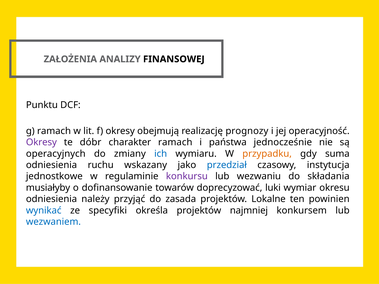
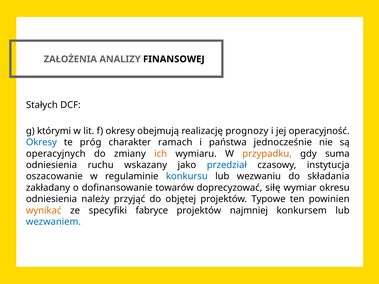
Punktu: Punktu -> Stałych (42, 105)
g ramach: ramach -> którymi (54, 131)
Okresy colour: purple -> blue (41, 142)
dóbr: dóbr -> próg (91, 142)
ich colour: blue -> orange (161, 154)
jednostkowe: jednostkowe -> oszacowanie (54, 177)
konkursu colour: purple -> blue (187, 177)
musiałyby: musiałyby -> zakładany (48, 188)
luki: luki -> siłę (273, 188)
zasada: zasada -> objętej (181, 199)
Lokalne: Lokalne -> Typowe (269, 199)
wynikać colour: blue -> orange (44, 211)
określa: określa -> fabryce (152, 211)
